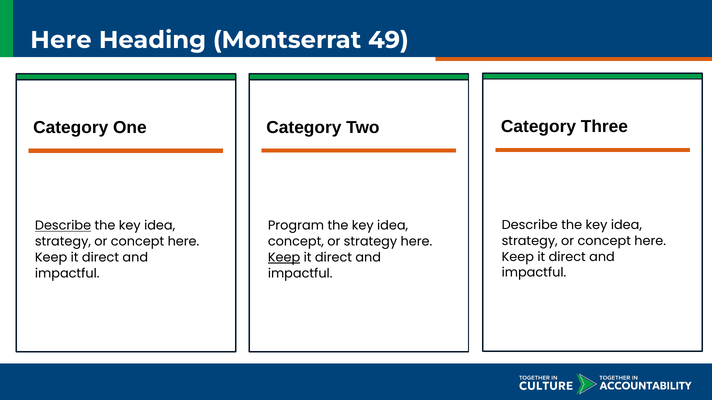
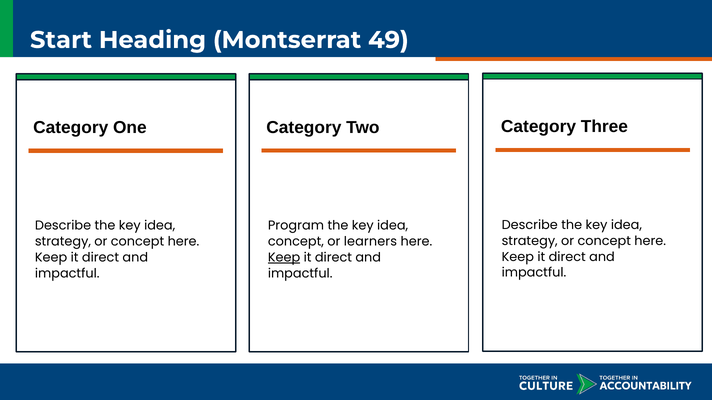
Here: Here -> Start (61, 40)
Describe underline: present -> none (63, 226)
or strategy: strategy -> learners (370, 242)
